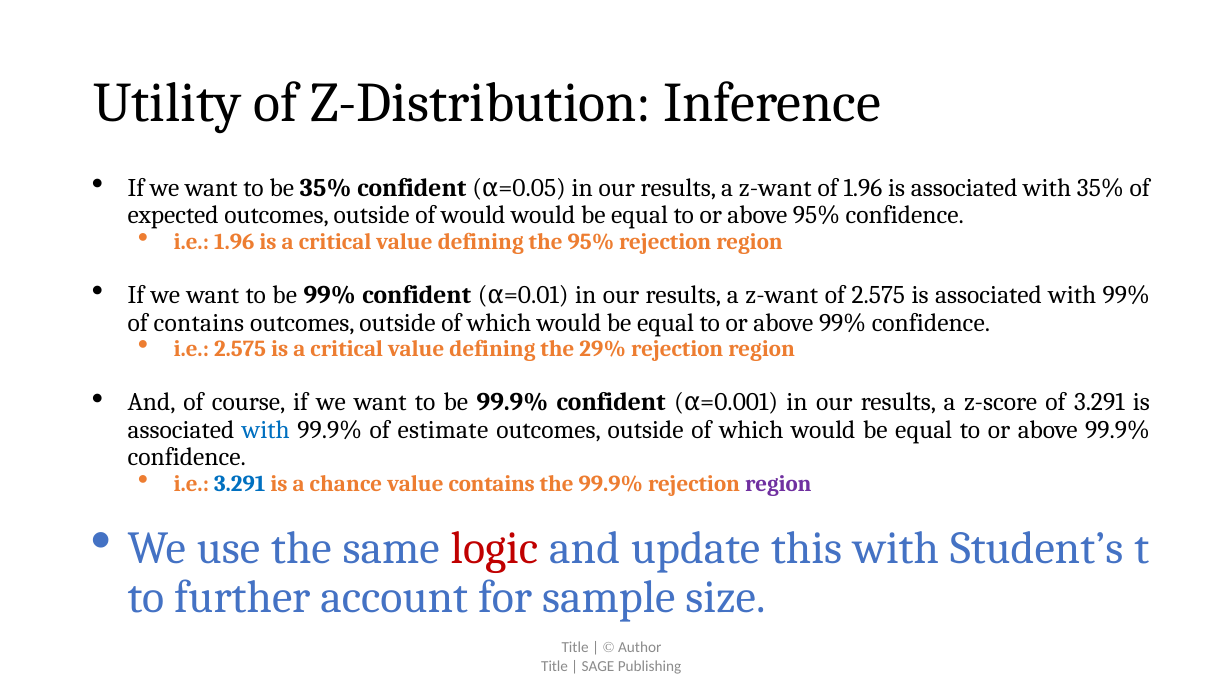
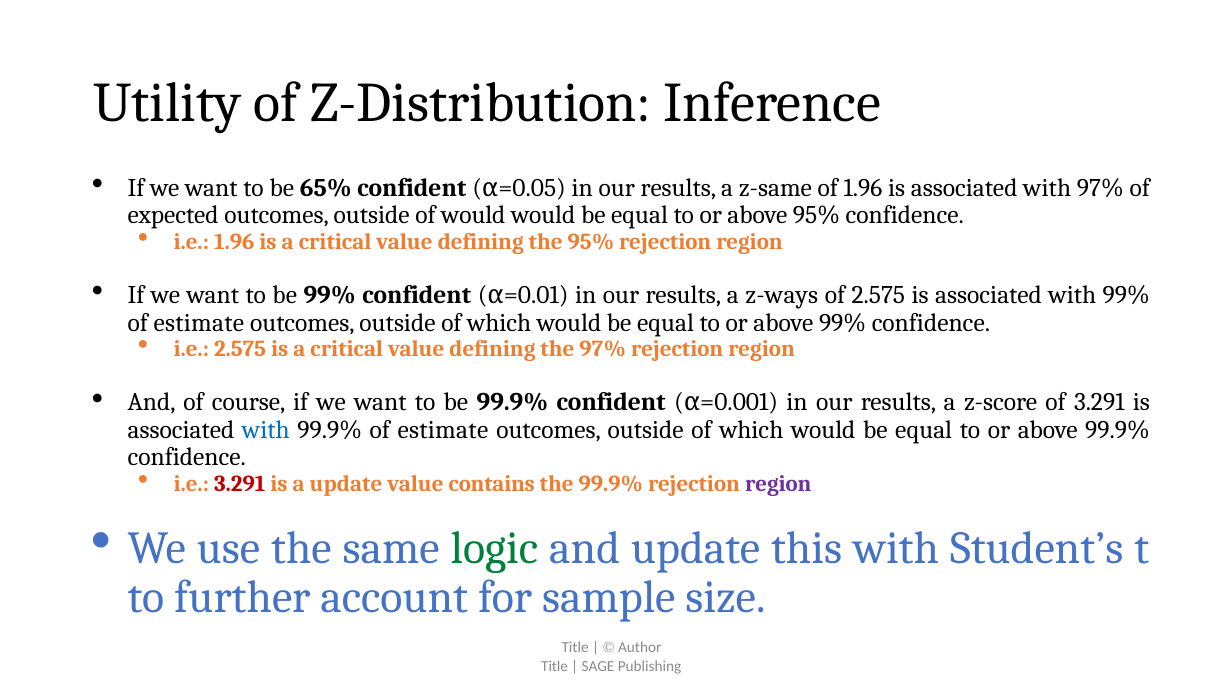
be 35%: 35% -> 65% (326, 188)
z-want: z-want -> z-same (775, 188)
with 35%: 35% -> 97% (1100, 188)
z-want: z-want -> z-ways (782, 295)
contains: contains -> estimate (199, 323)
the 29%: 29% -> 97% (603, 349)
3.291 colour: blue -> red (240, 484)
a chance: chance -> update (346, 484)
logic colour: red -> green (494, 548)
